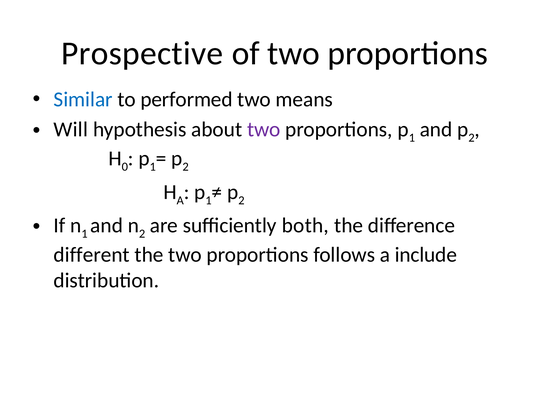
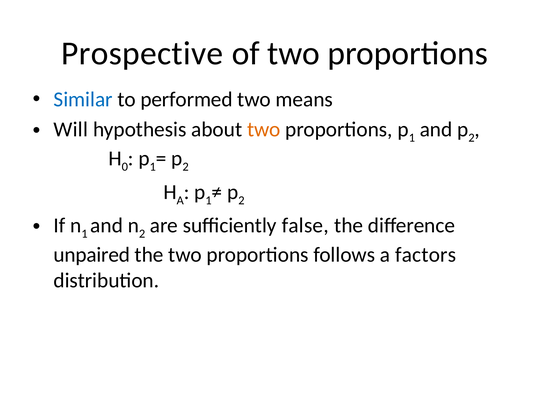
two colour: purple -> orange (264, 129)
both: both -> false (305, 225)
different: different -> unpaired (92, 255)
include: include -> factors (426, 255)
